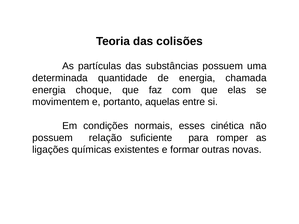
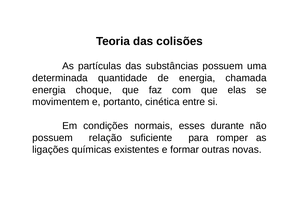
aquelas: aquelas -> cinética (162, 102)
cinética: cinética -> durante (227, 126)
